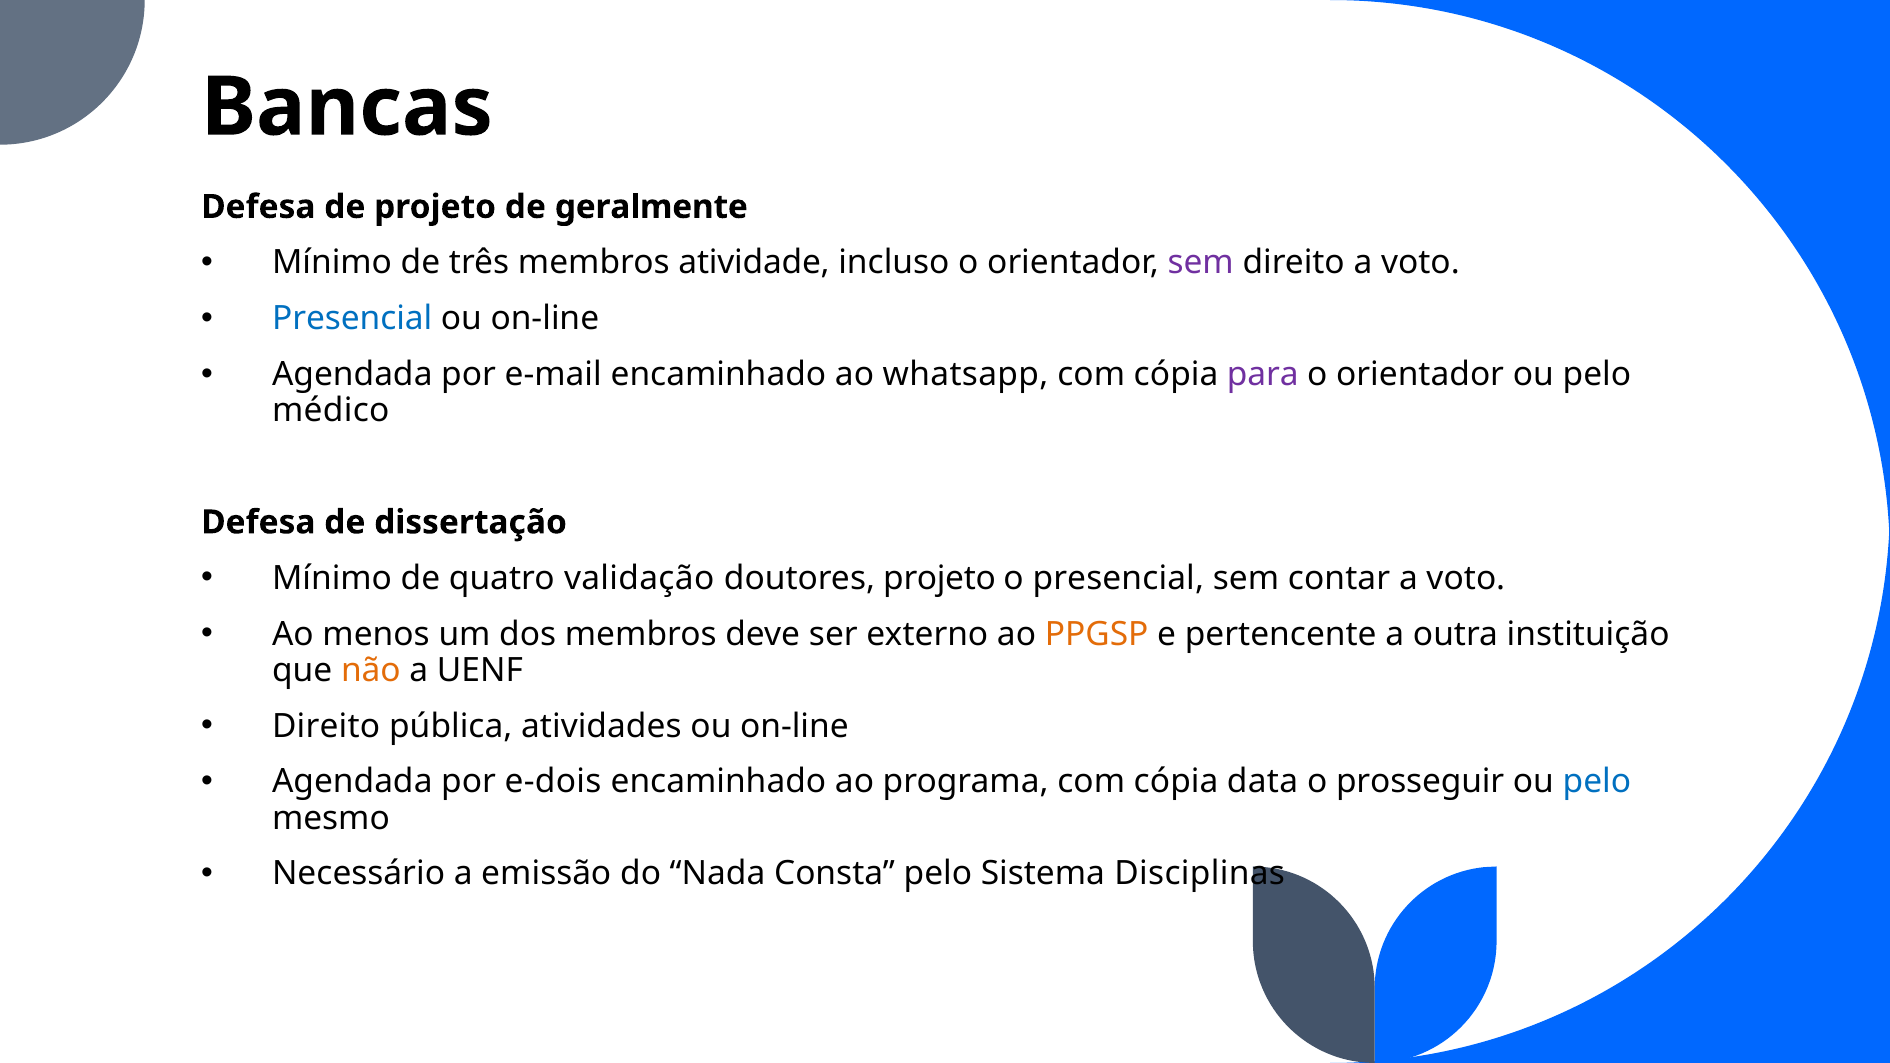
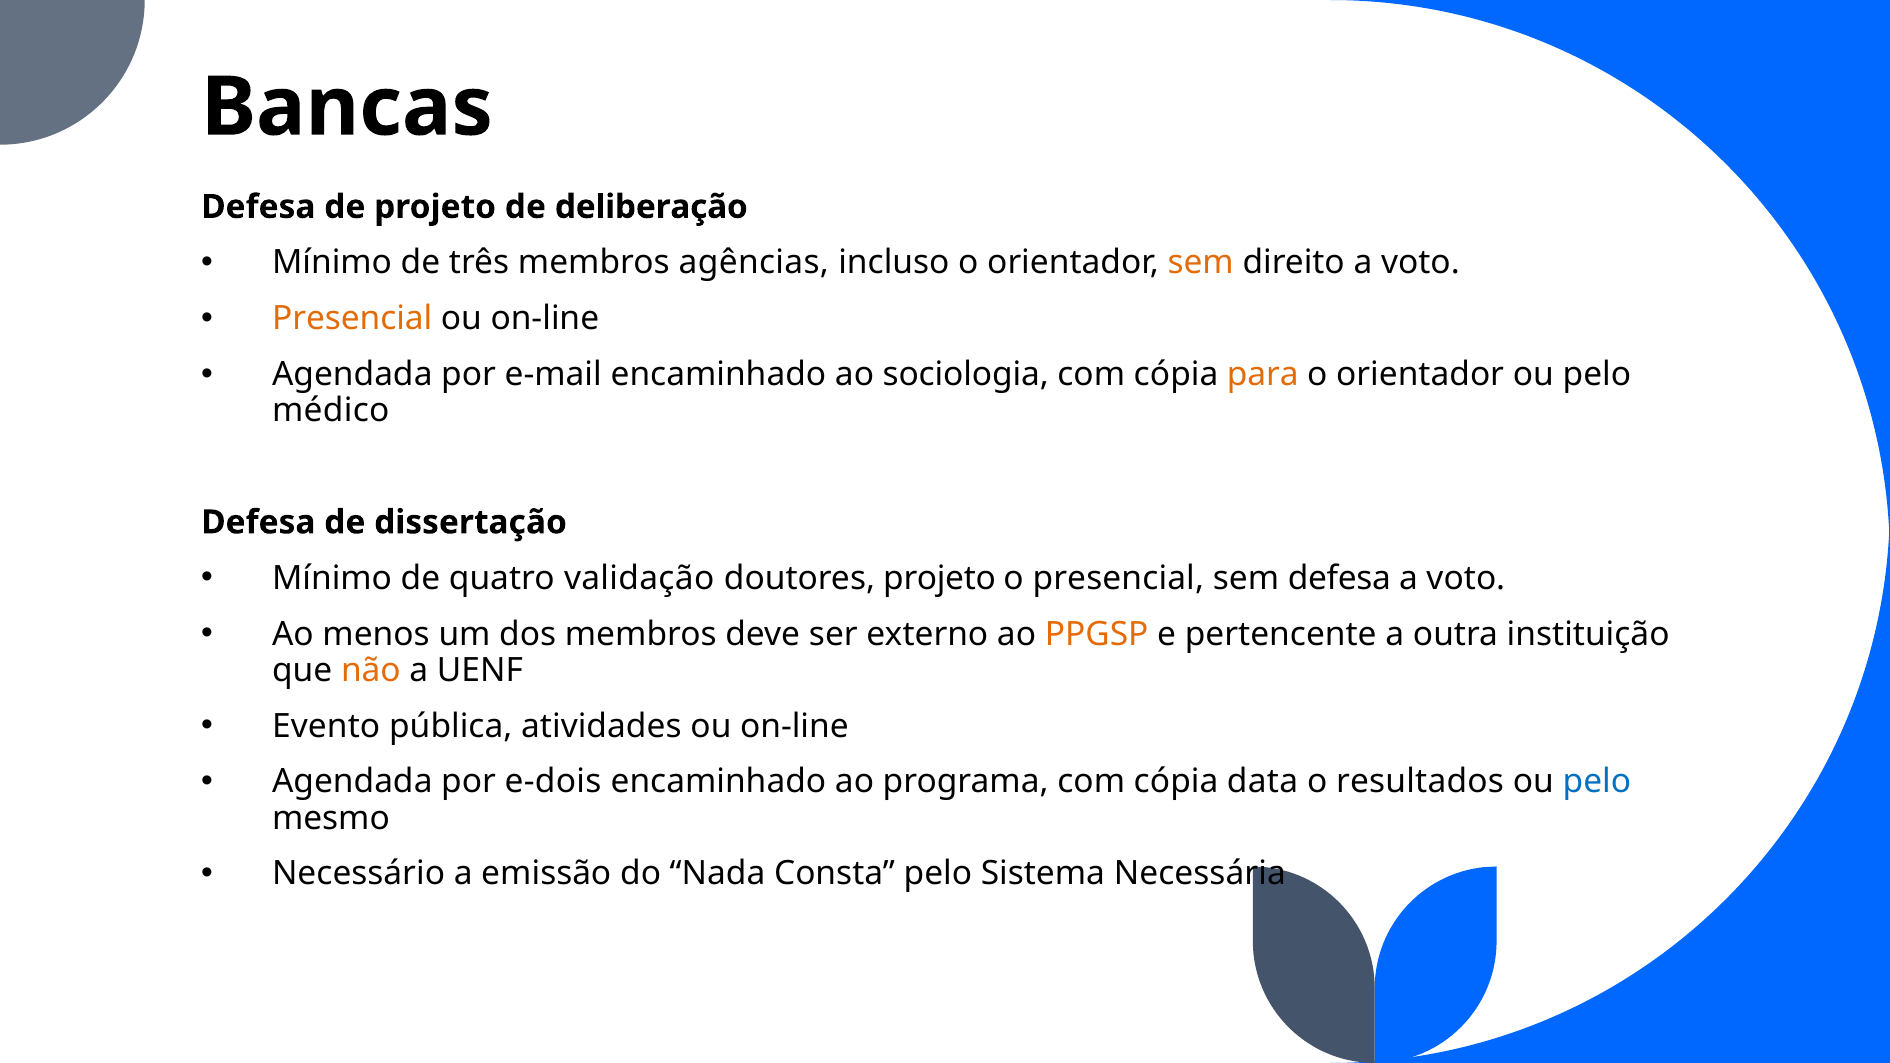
geralmente: geralmente -> deliberação (651, 207)
atividade: atividade -> agências (754, 263)
sem colour: purple -> orange (1201, 263)
Presencial colour: blue -> orange (352, 319)
whatsapp: whatsapp -> sociologia (966, 375)
para colour: purple -> orange (1263, 375)
sem contar: contar -> defesa (1339, 578)
Direito: Direito -> Evento (326, 726)
prosseguir: prosseguir -> resultados (1420, 782)
Disciplinas: Disciplinas -> Necessária (1200, 874)
